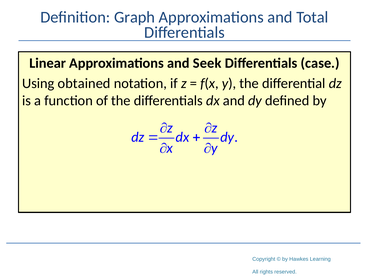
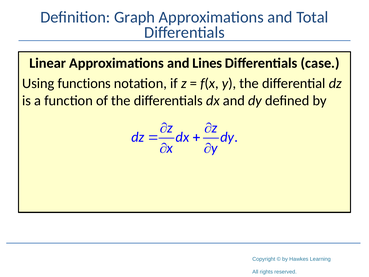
Seek: Seek -> Lines (207, 63)
obtained: obtained -> functions (84, 83)
